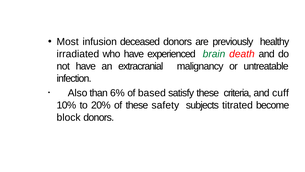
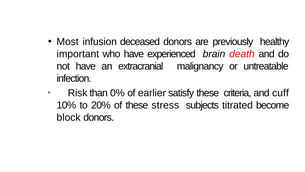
irradiated: irradiated -> important (78, 54)
brain colour: green -> black (214, 54)
Also: Also -> Risk (78, 93)
6%: 6% -> 0% (117, 93)
based: based -> earlier (152, 93)
safety: safety -> stress (165, 105)
